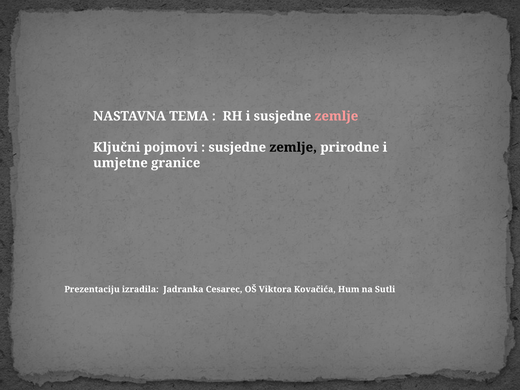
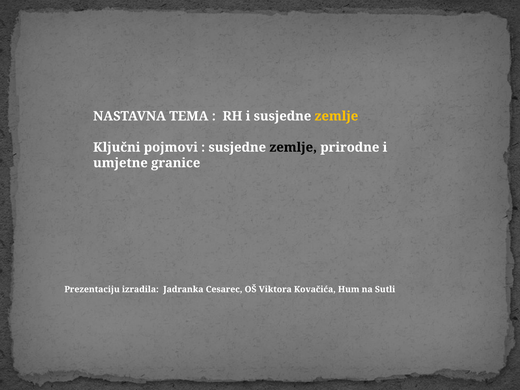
zemlje colour: pink -> yellow (336, 116)
